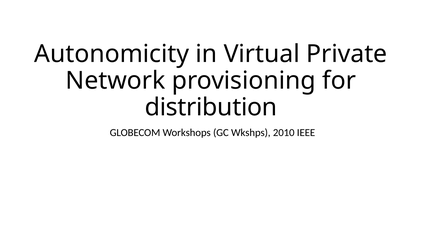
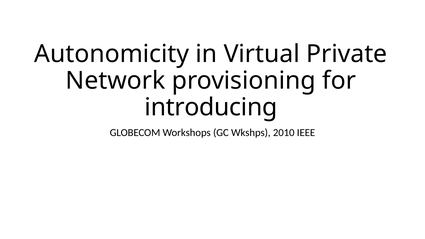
distribution: distribution -> introducing (211, 108)
